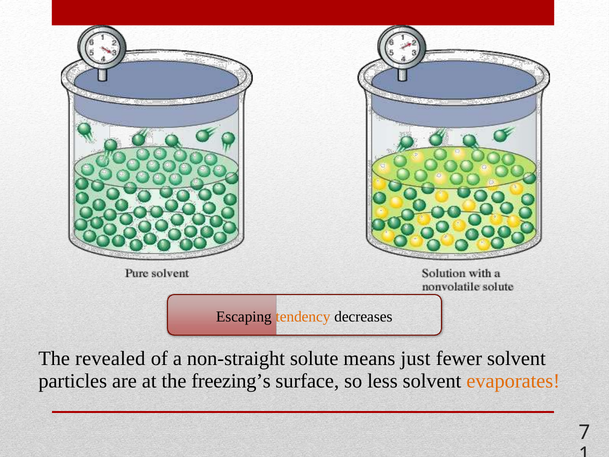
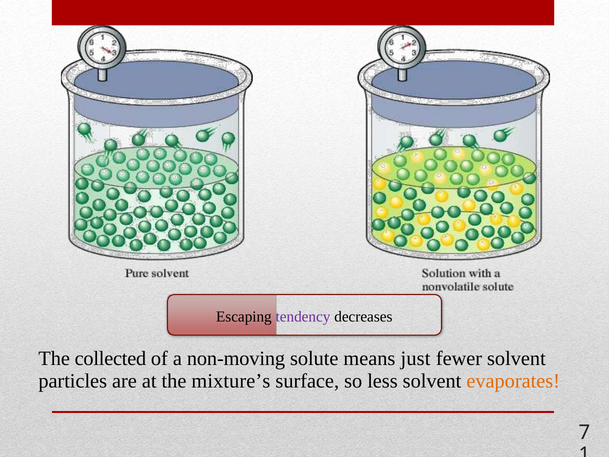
tendency colour: orange -> purple (303, 316)
revealed: revealed -> collected (110, 358)
non-straight: non-straight -> non-moving (236, 358)
freezing’s: freezing’s -> mixture’s (231, 381)
